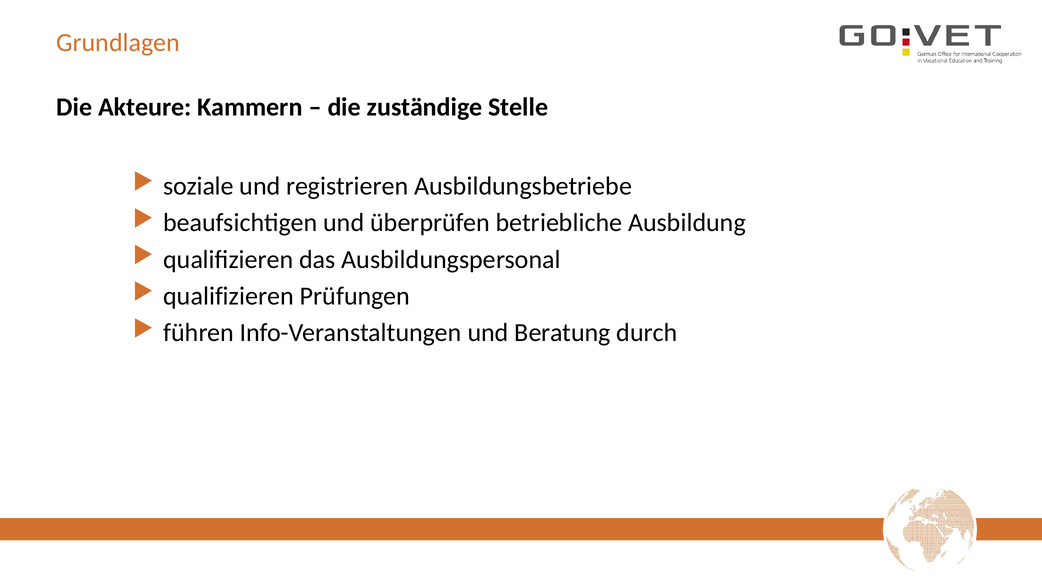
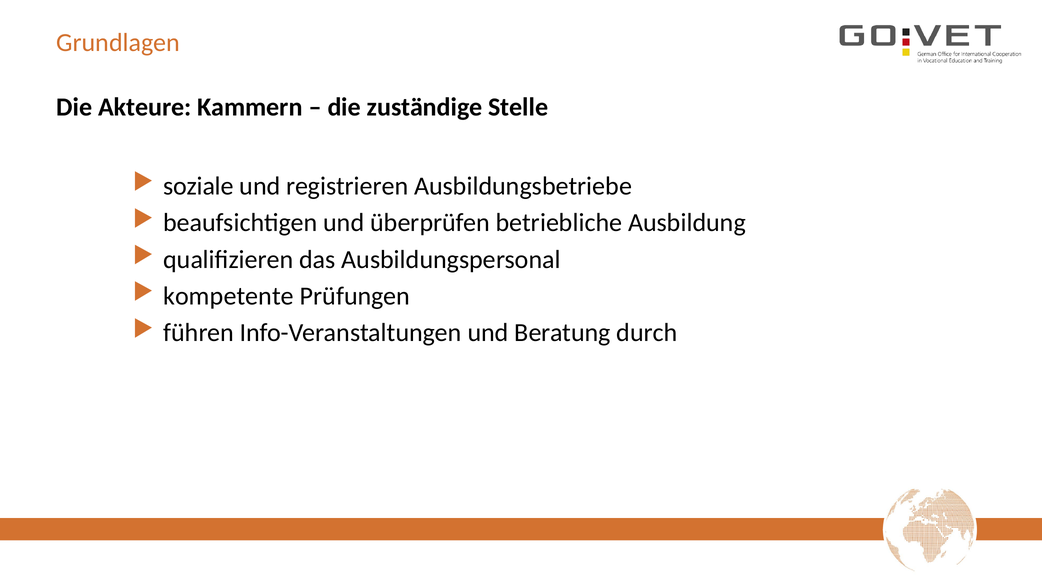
qualifizieren: qualifizieren -> kompetente (229, 296)
